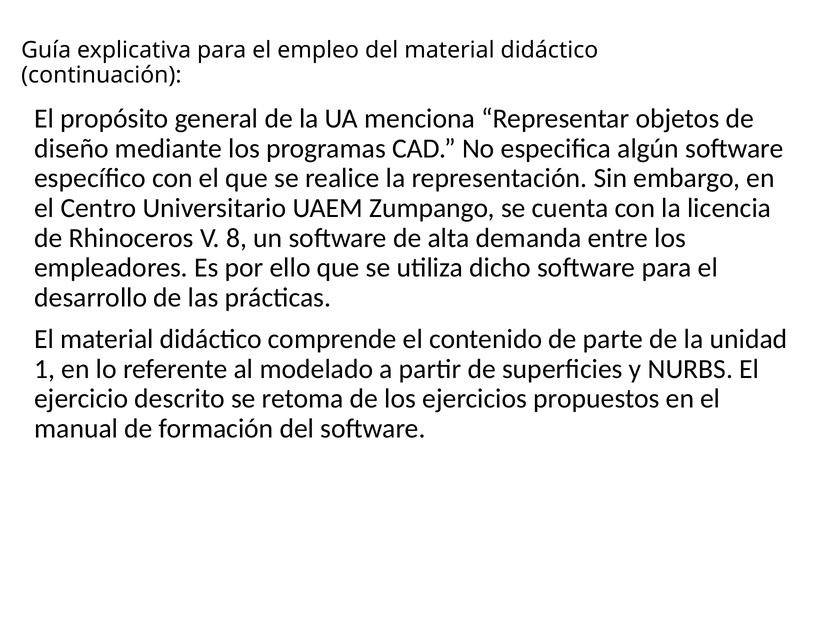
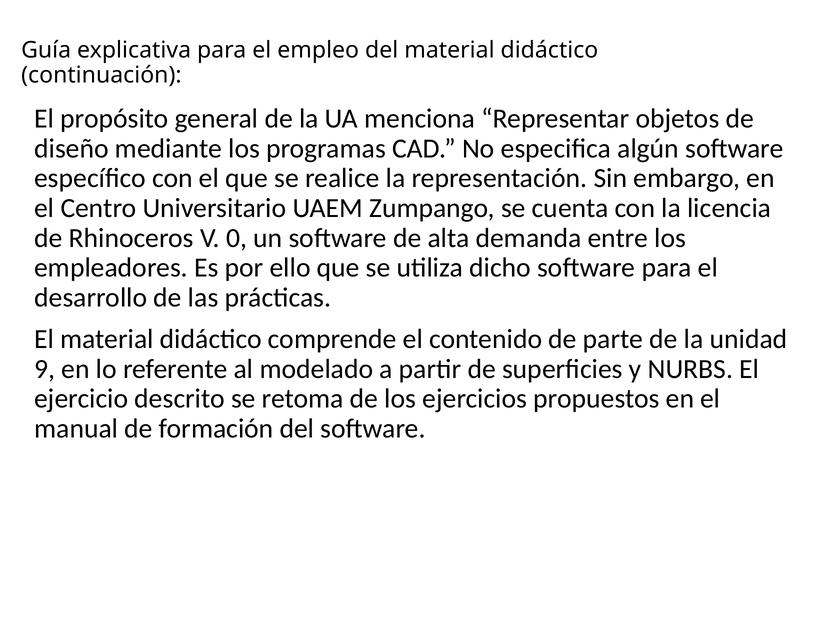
8: 8 -> 0 (237, 238)
1: 1 -> 9 (45, 369)
